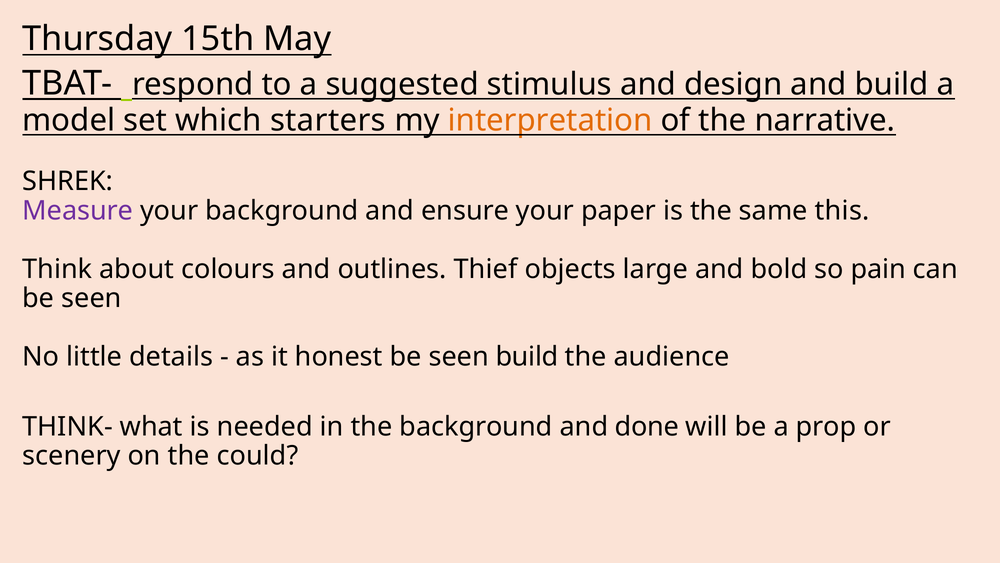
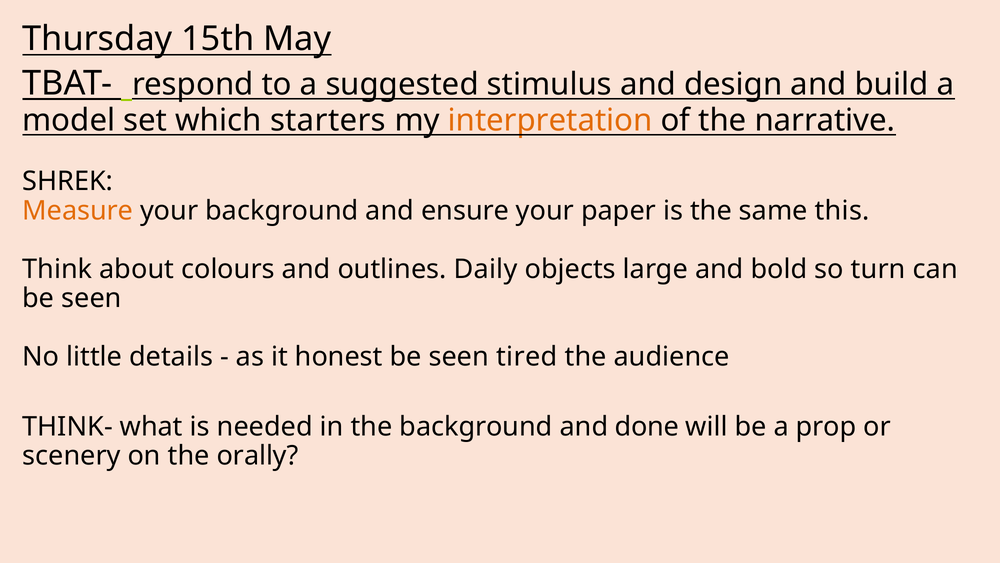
Measure colour: purple -> orange (78, 211)
Thief: Thief -> Daily (486, 269)
pain: pain -> turn (878, 269)
seen build: build -> tired (527, 357)
could: could -> orally (258, 456)
